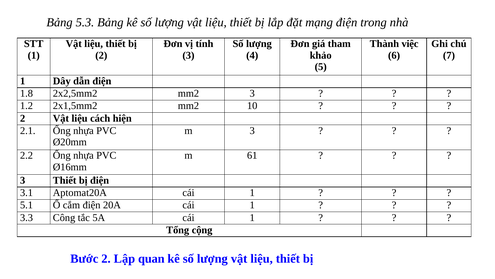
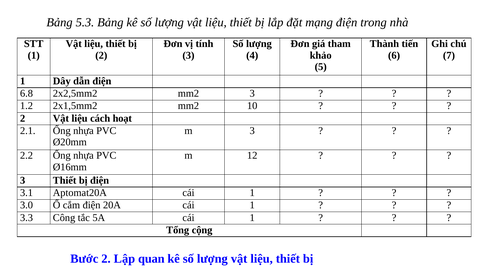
việc: việc -> tiến (410, 44)
1.8: 1.8 -> 6.8 (26, 93)
hiện: hiện -> hoạt (122, 118)
61: 61 -> 12 (252, 155)
5.1: 5.1 -> 3.0 (26, 205)
